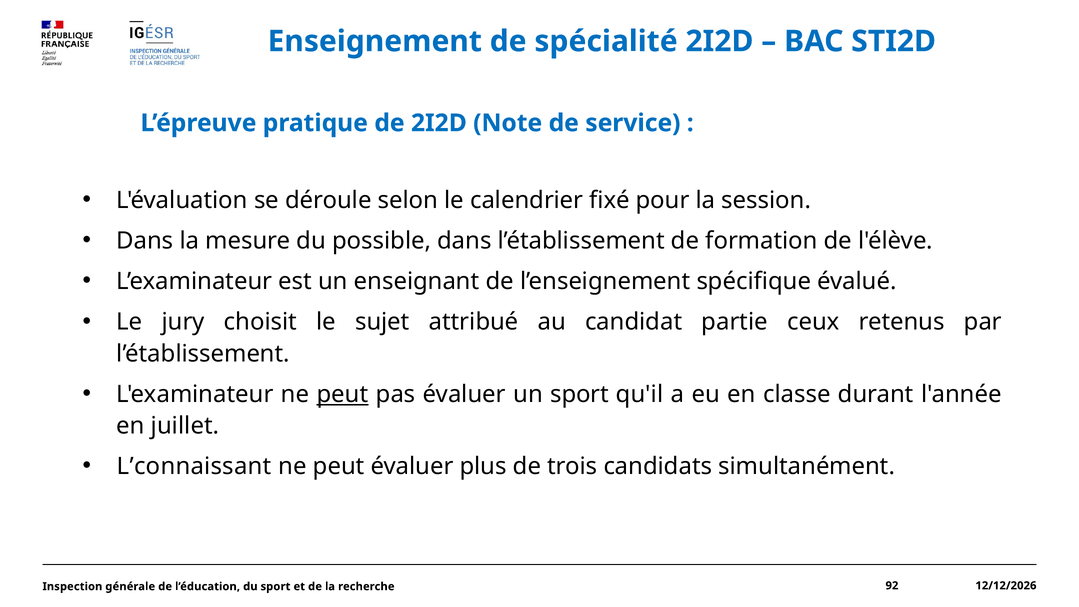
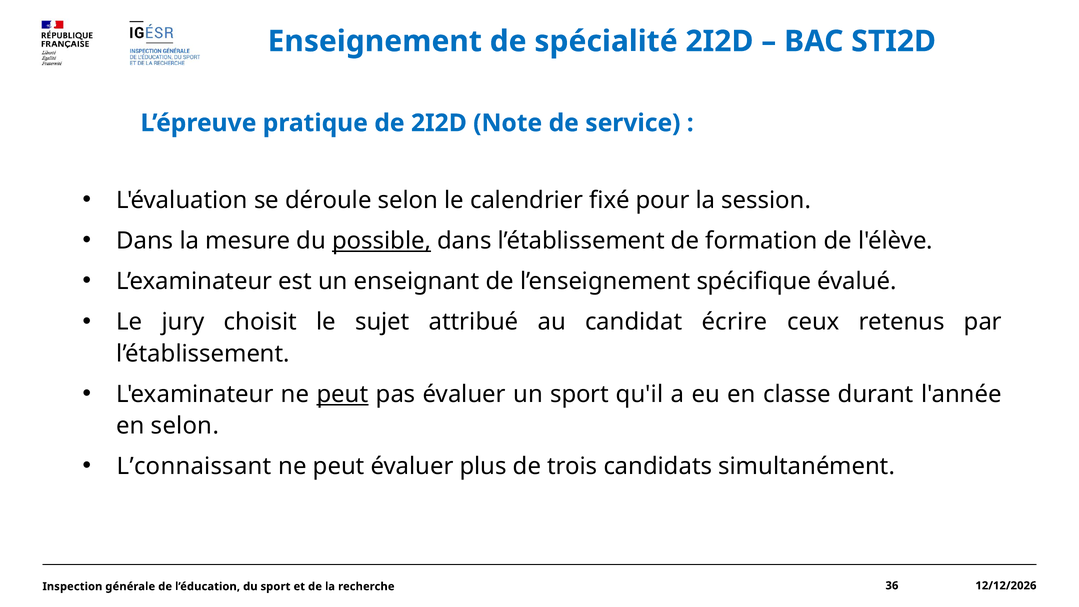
possible underline: none -> present (382, 241)
partie: partie -> écrire (735, 322)
en juillet: juillet -> selon (185, 426)
92: 92 -> 36 (892, 586)
